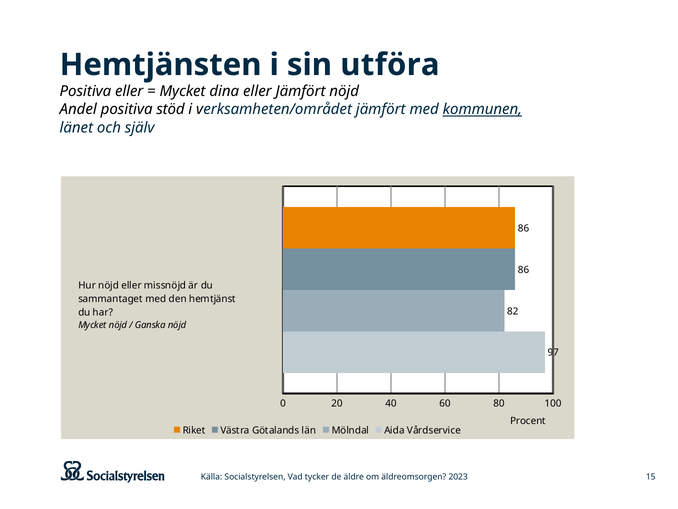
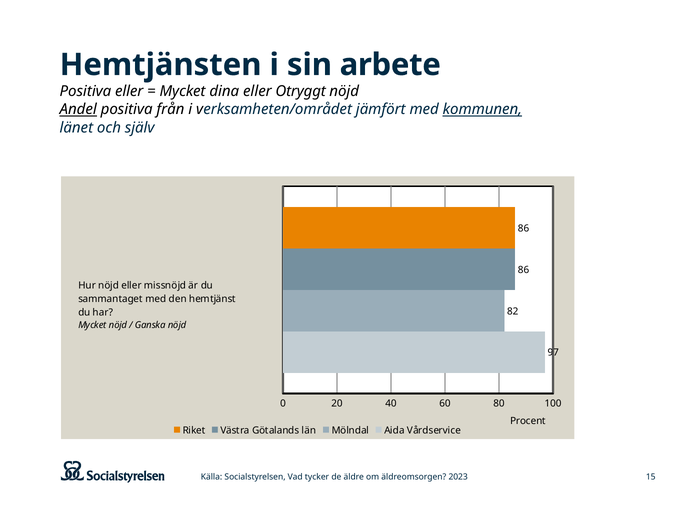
utföra: utföra -> arbete (390, 65)
eller Jämfört: Jämfört -> Otryggt (301, 91)
Andel underline: none -> present (78, 109)
stöd: stöd -> från (170, 109)
